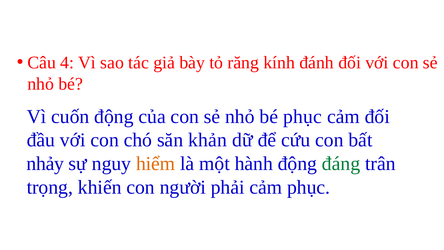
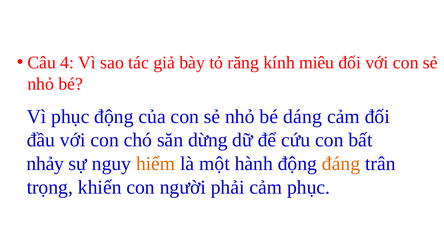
đánh: đánh -> miêu (317, 63)
Vì cuốn: cuốn -> phục (70, 116)
bé phục: phục -> dáng (303, 116)
khản: khản -> dừng (208, 140)
đáng colour: green -> orange (341, 164)
